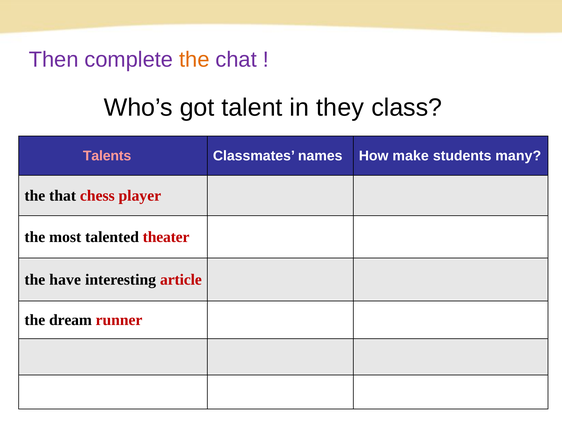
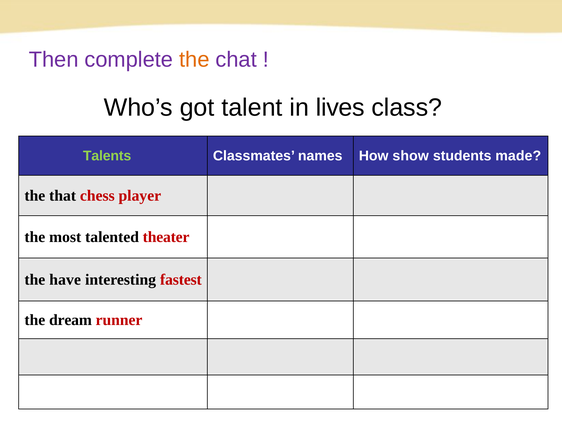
they: they -> lives (340, 107)
Talents colour: pink -> light green (107, 156)
make: make -> show (411, 156)
many: many -> made (518, 156)
article: article -> fastest (181, 279)
